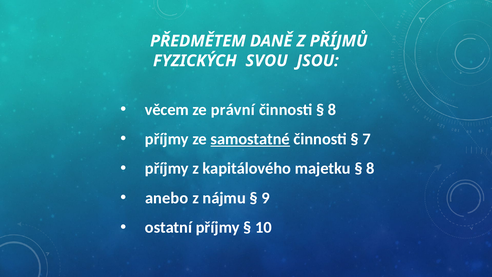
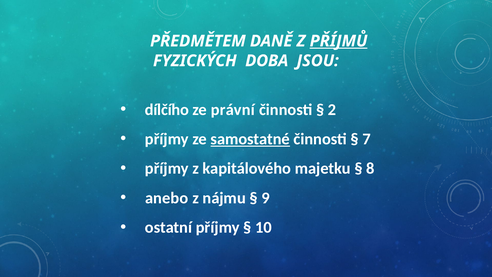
PŘÍJMŮ underline: none -> present (339, 41)
SVOU: SVOU -> DOBA (267, 61)
věcem: věcem -> dílčího (167, 110)
8: 8 -> 2 (332, 110)
